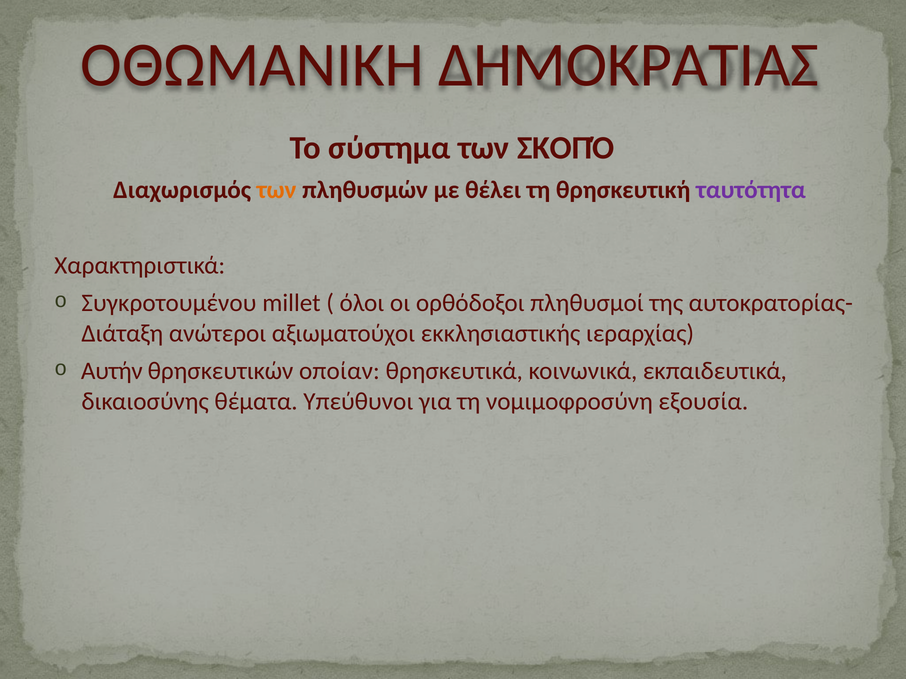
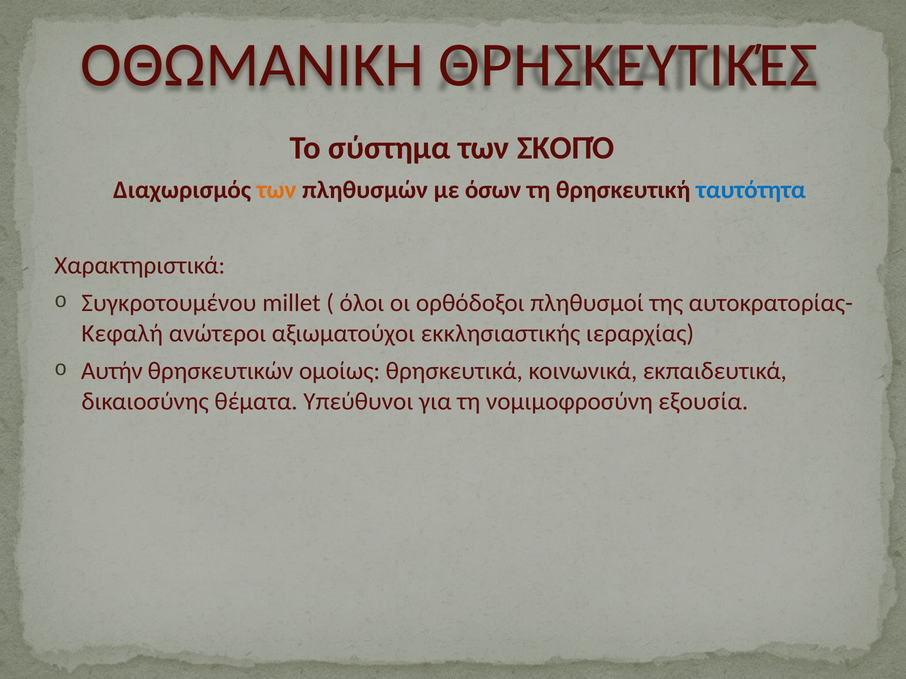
ΔΗΜΟΚΡΑΤΙΑΣ: ΔΗΜΟΚΡΑΤΙΑΣ -> ΘΡΗΣΚΕΥΤΙΚΈΣ (628, 65)
θέλει: θέλει -> όσων (493, 190)
ταυτότητα colour: purple -> blue (751, 190)
Διάταξη: Διάταξη -> Κεφαλή (122, 334)
οποίαν: οποίαν -> ομοίως (340, 371)
